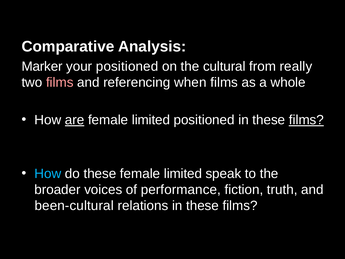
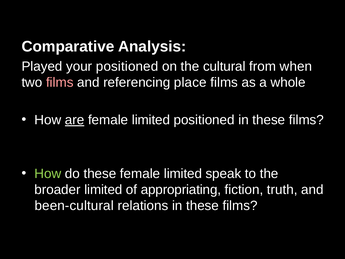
Marker: Marker -> Played (42, 66)
really: really -> when (296, 66)
when: when -> place (190, 82)
films underline: present -> none (306, 120)
How colour: light blue -> light green (48, 173)
broader voices: voices -> limited (103, 190)
performance: performance -> appropriating (181, 190)
